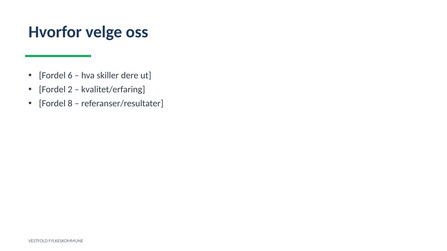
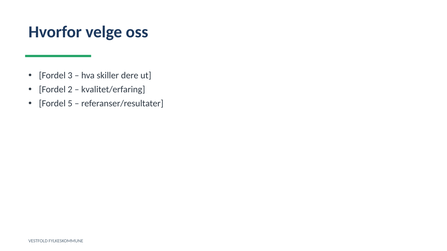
6: 6 -> 3 (70, 76)
8: 8 -> 5 (70, 104)
